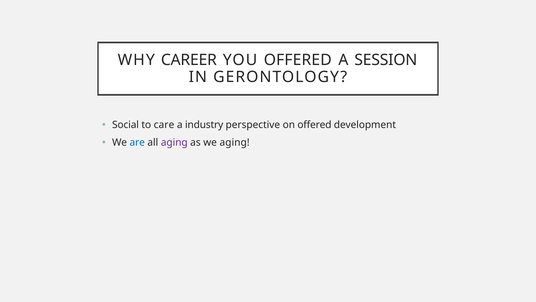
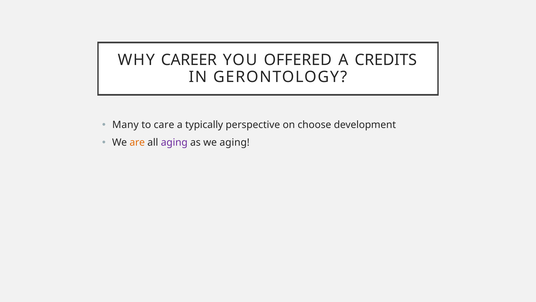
SESSION: SESSION -> CREDITS (386, 60)
Social: Social -> Many (125, 125)
industry: industry -> typically (204, 125)
on offered: offered -> choose (314, 125)
are colour: blue -> orange (137, 142)
